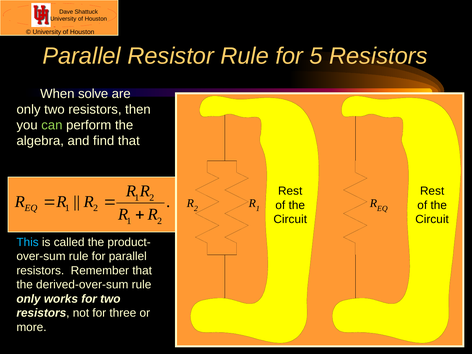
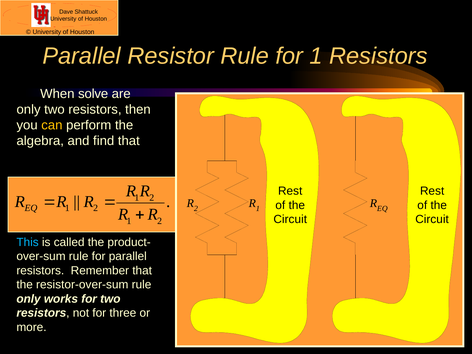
for 5: 5 -> 1 (316, 56)
can colour: light green -> yellow (52, 125)
derived-over-sum: derived-over-sum -> resistor-over-sum (82, 285)
